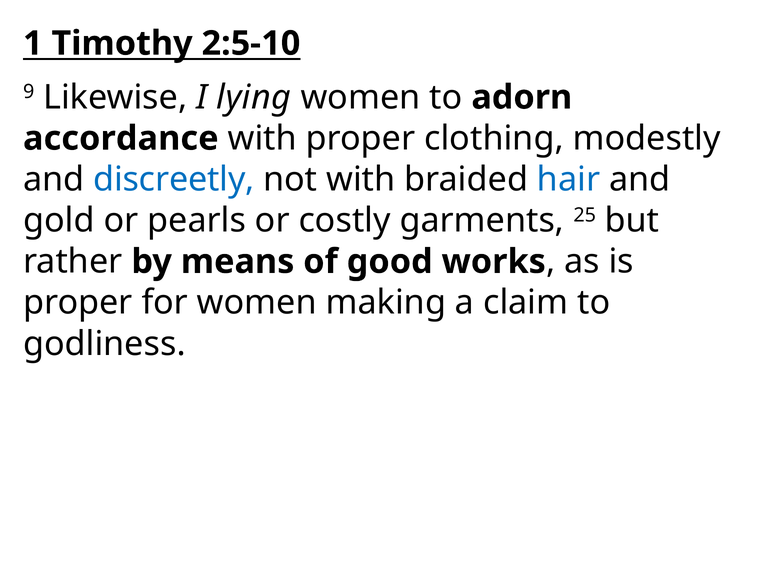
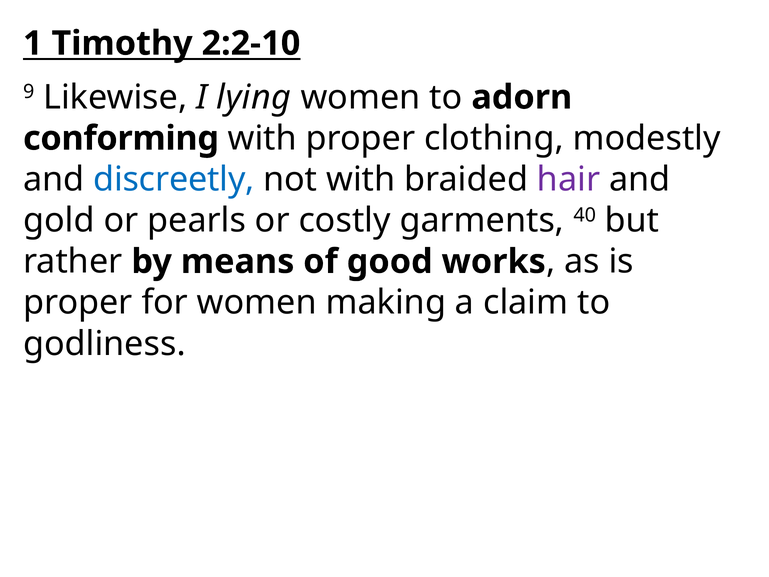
2:5-10: 2:5-10 -> 2:2-10 (251, 43)
accordance: accordance -> conforming (121, 138)
hair colour: blue -> purple (569, 179)
25: 25 -> 40 (585, 215)
